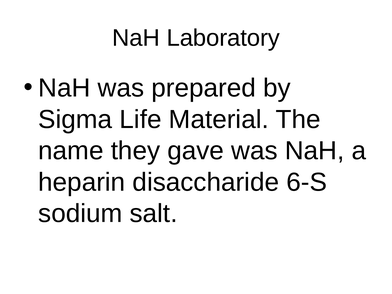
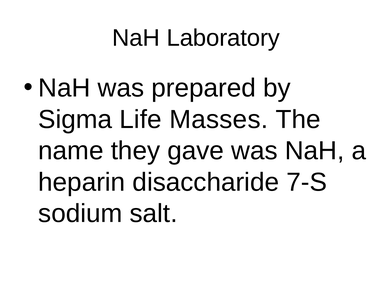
Material: Material -> Masses (219, 119)
6-S: 6-S -> 7-S (307, 182)
